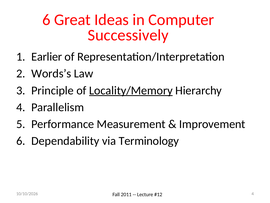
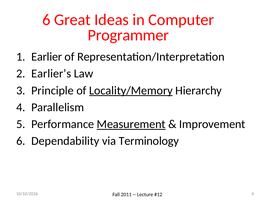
Successively: Successively -> Programmer (128, 35)
Words’s: Words’s -> Earlier’s (51, 73)
Measurement underline: none -> present (131, 124)
